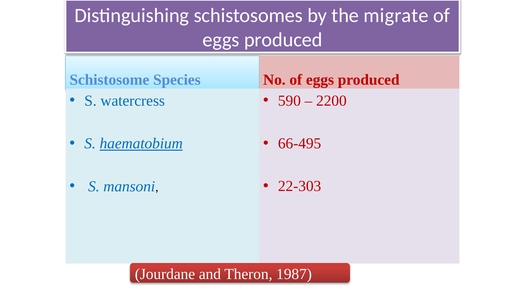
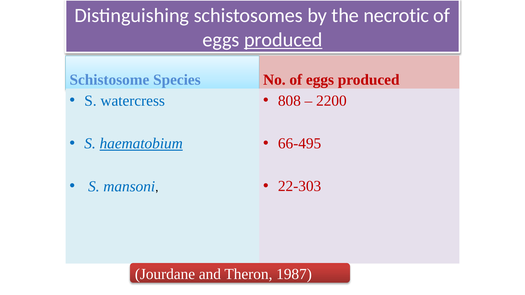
migrate: migrate -> necrotic (396, 16)
produced underline: none -> present (283, 40)
590: 590 -> 808 (289, 101)
